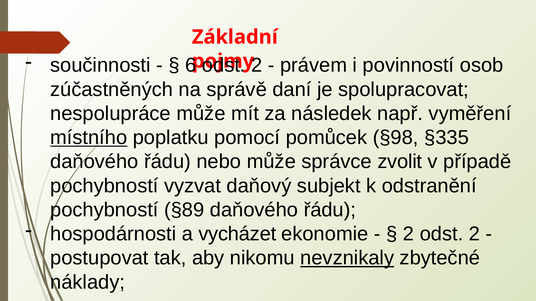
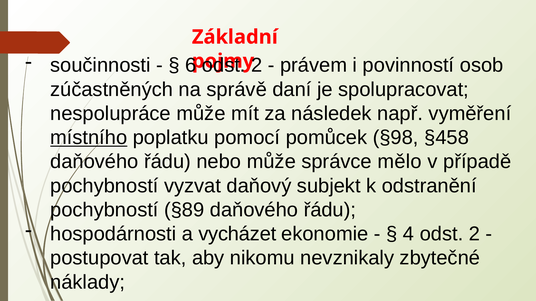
§335: §335 -> §458 (447, 138)
zvolit: zvolit -> mělo (400, 162)
2: 2 -> 4 (409, 234)
nevznikaly underline: present -> none (347, 258)
